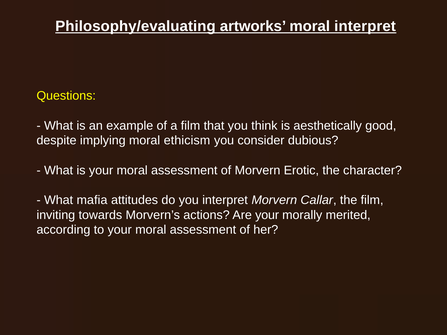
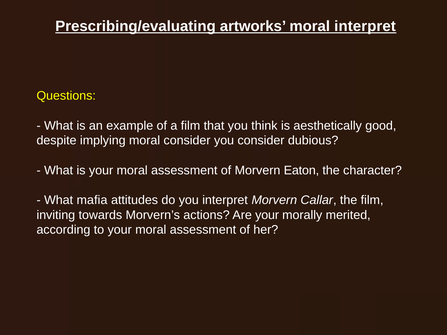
Philosophy/evaluating: Philosophy/evaluating -> Prescribing/evaluating (136, 26)
moral ethicism: ethicism -> consider (187, 141)
Erotic: Erotic -> Eaton (301, 170)
